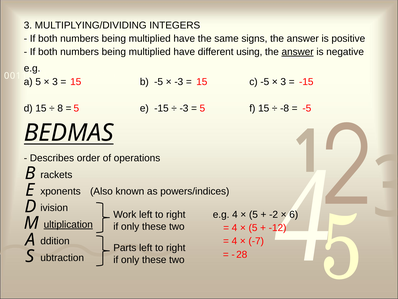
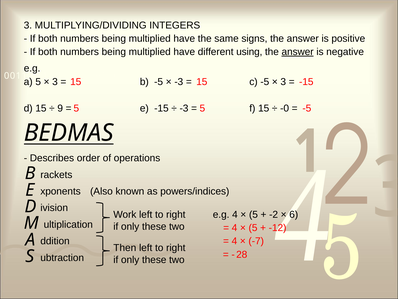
8: 8 -> 9 (60, 108)
-8: -8 -> -0 (285, 108)
ultiplication underline: present -> none (68, 224)
Parts: Parts -> Then (125, 247)
